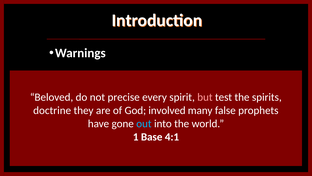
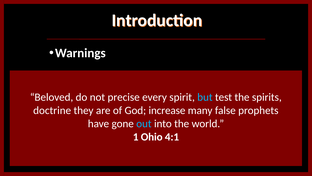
but colour: pink -> light blue (205, 97)
involved: involved -> increase (167, 110)
Base: Base -> Ohio (152, 137)
